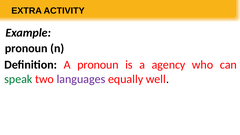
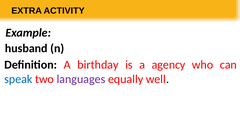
pronoun: pronoun -> husband (26, 48)
A pronoun: pronoun -> birthday (98, 65)
speak colour: green -> blue (18, 79)
